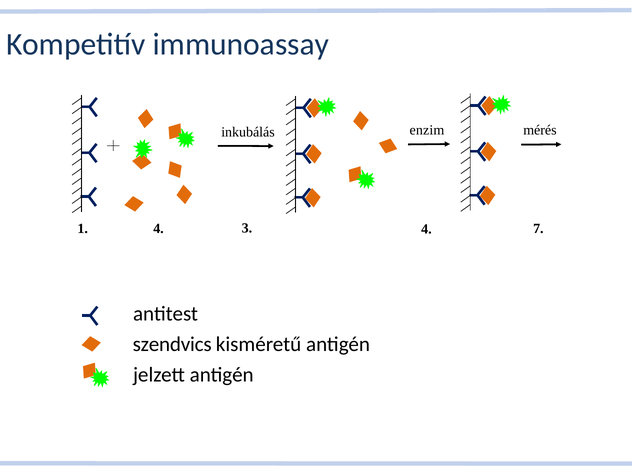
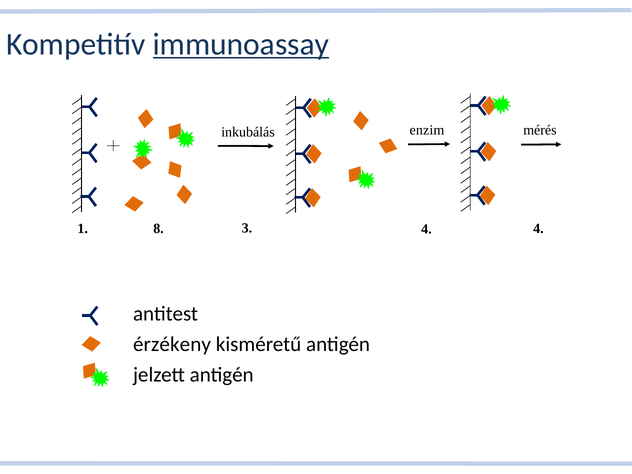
immunoassay underline: none -> present (241, 44)
1 4: 4 -> 8 (159, 229)
4 7: 7 -> 4 (538, 229)
szendvics: szendvics -> érzékeny (172, 344)
